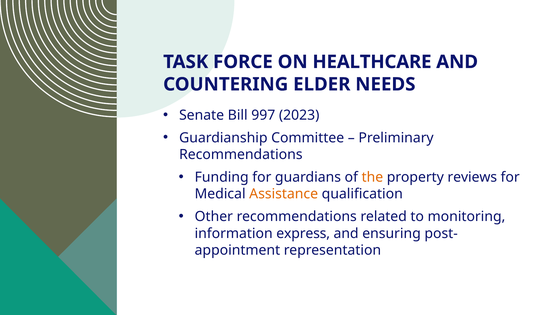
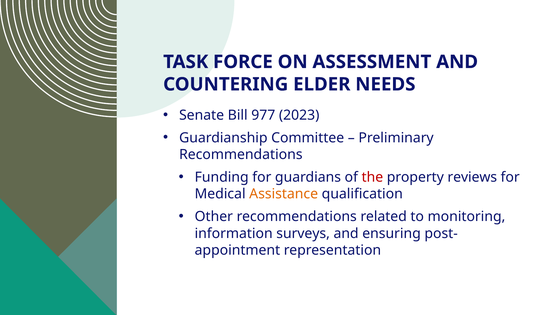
HEALTHCARE: HEALTHCARE -> ASSESSMENT (372, 62)
997: 997 -> 977 (263, 115)
the colour: orange -> red (372, 177)
express: express -> surveys (303, 233)
